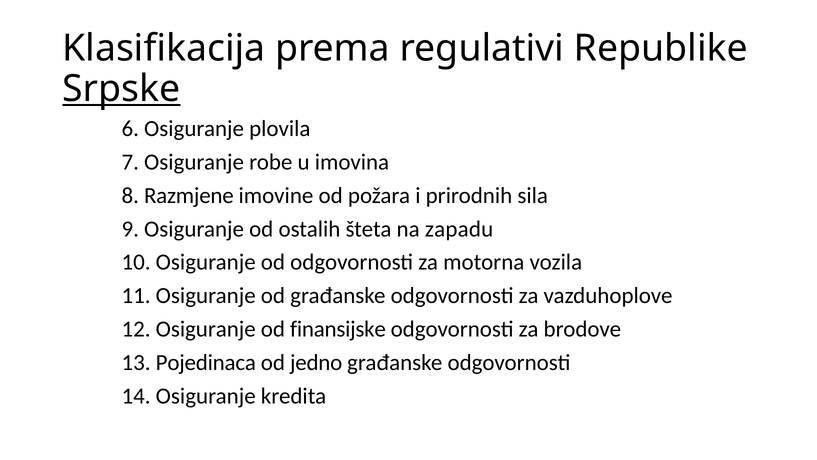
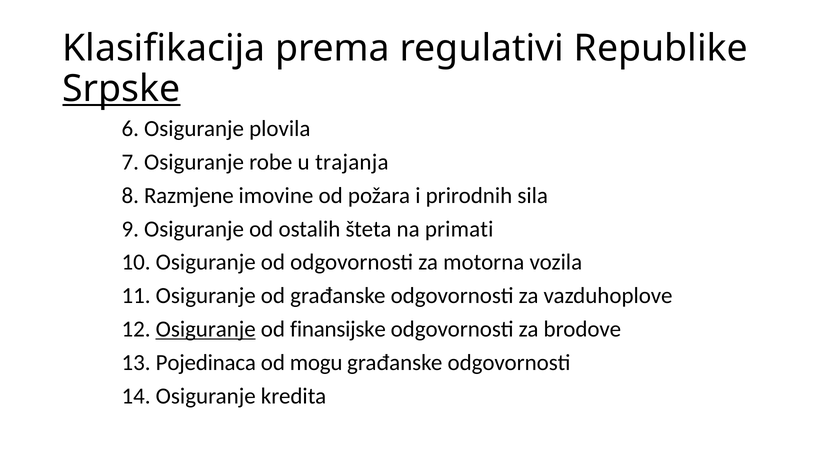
imovina: imovina -> trajanja (352, 162)
zapadu: zapadu -> primati (459, 229)
Osiguranje underline: none -> present (206, 329)
jedno: jedno -> mogu (316, 362)
